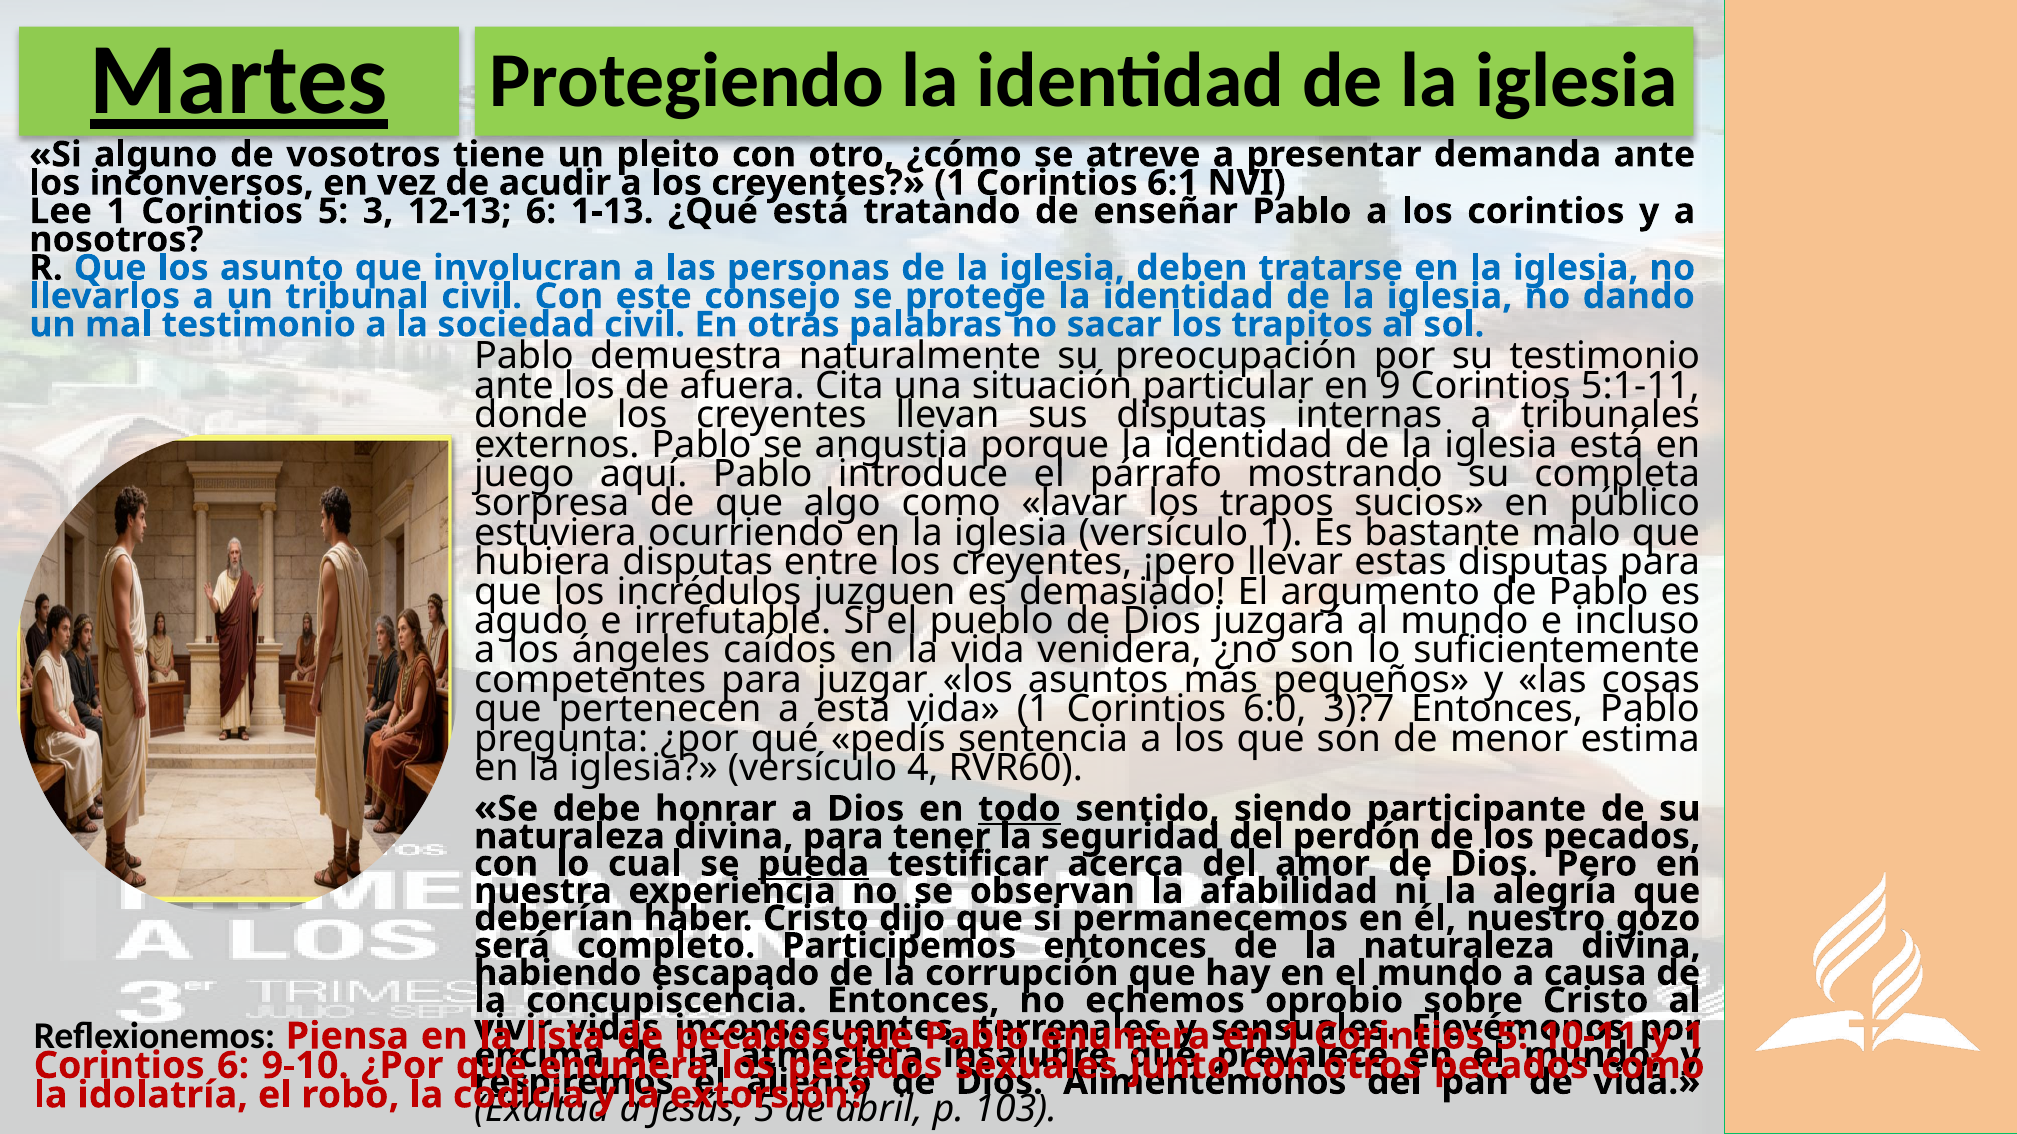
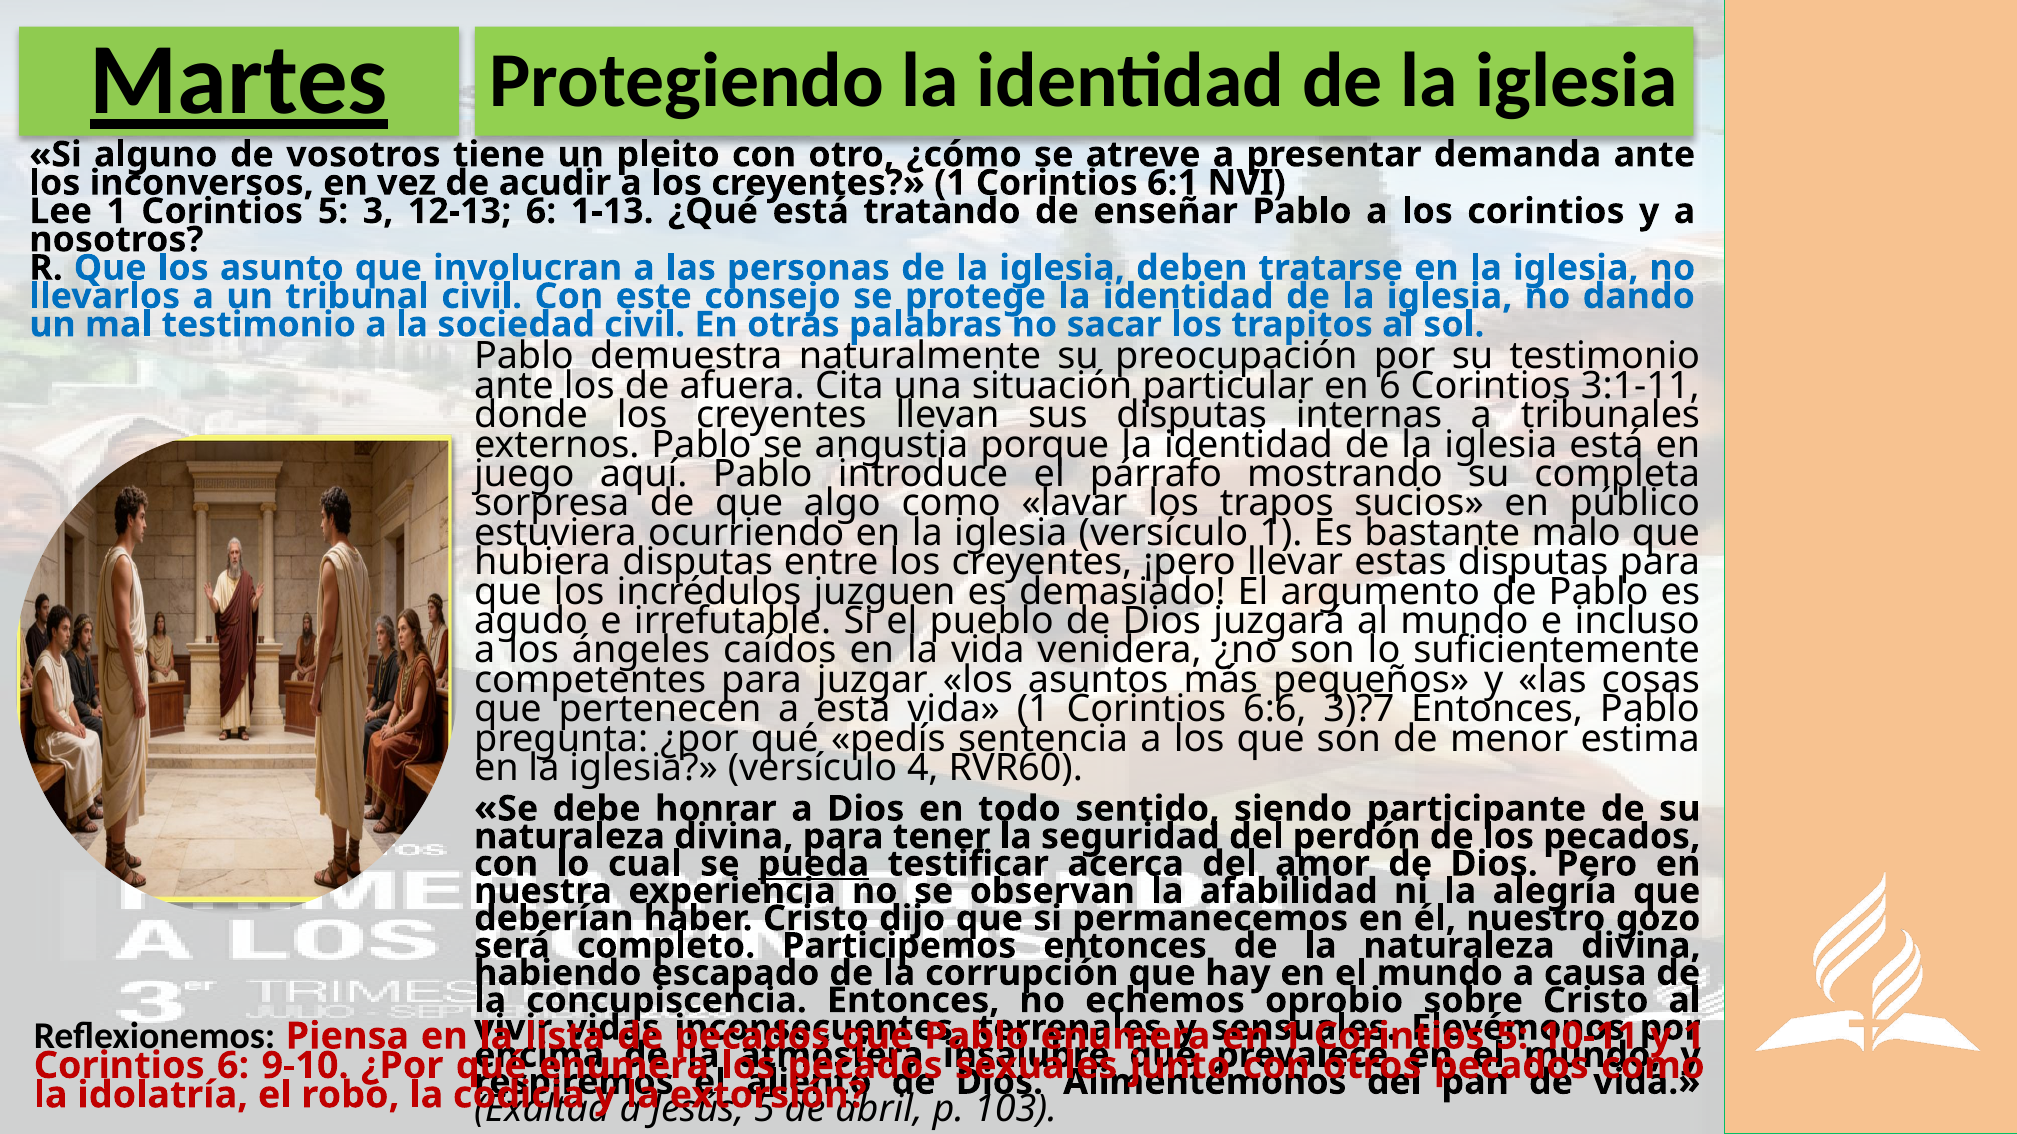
en 9: 9 -> 6 (1390, 386)
5:1-11: 5:1-11 -> 3:1-11 (1640, 386)
6:0: 6:0 -> 6:6 (1275, 710)
todo underline: present -> none (1019, 809)
